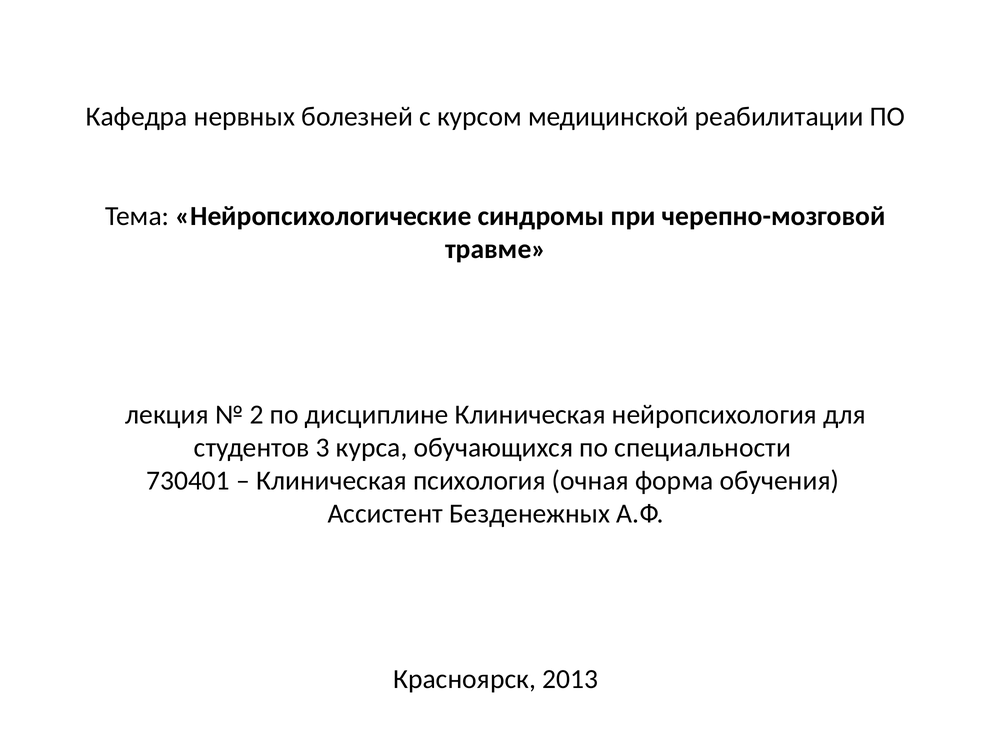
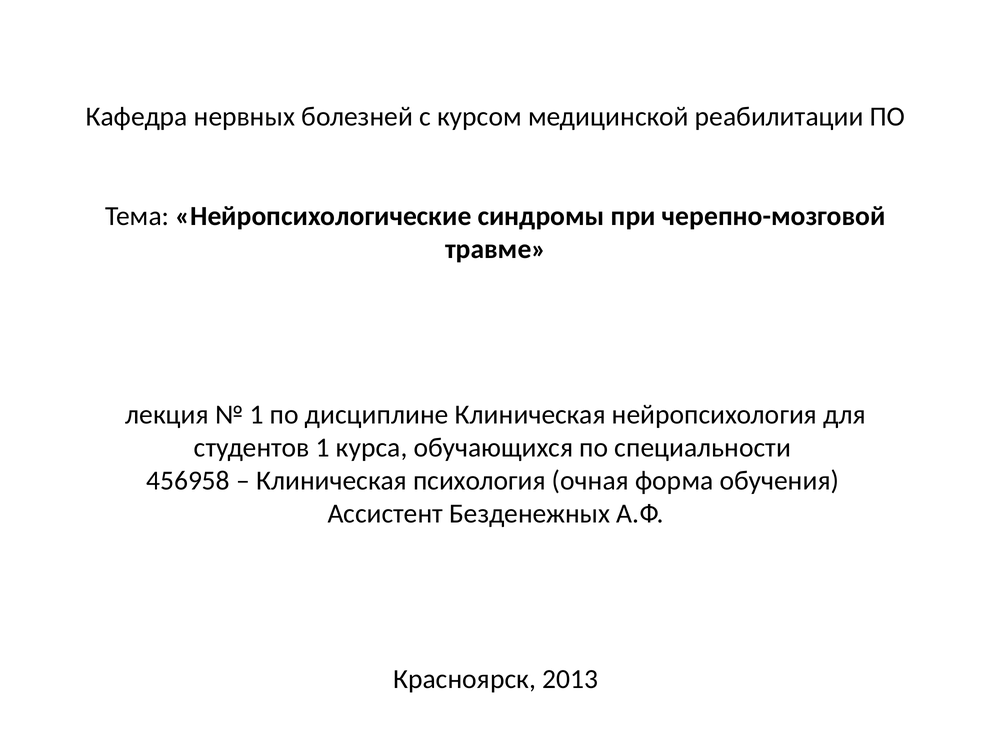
2: 2 -> 1 (257, 415)
студентов 3: 3 -> 1 (323, 448)
730401: 730401 -> 456958 (188, 481)
